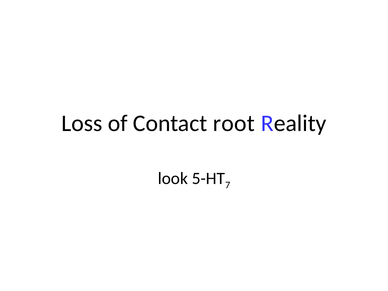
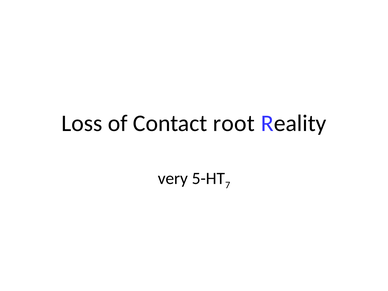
look: look -> very (173, 178)
